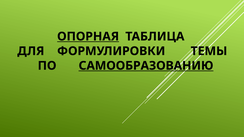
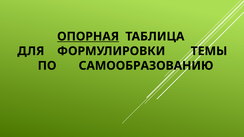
САМООБРАЗОВАНИЮ underline: present -> none (146, 66)
